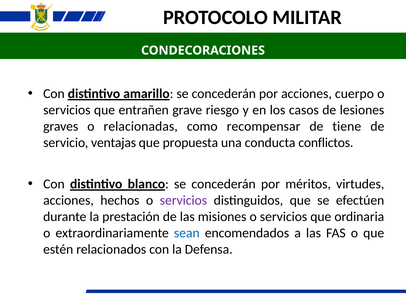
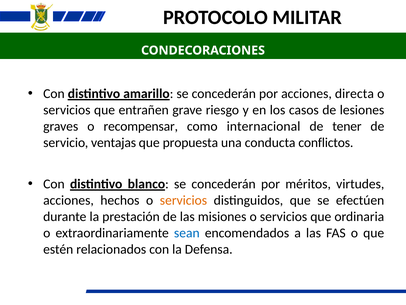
cuerpo: cuerpo -> directa (354, 94)
relacionadas: relacionadas -> recompensar (141, 126)
recompensar: recompensar -> internacional (264, 126)
tiene: tiene -> tener (347, 126)
servicios colour: purple -> orange (183, 200)
